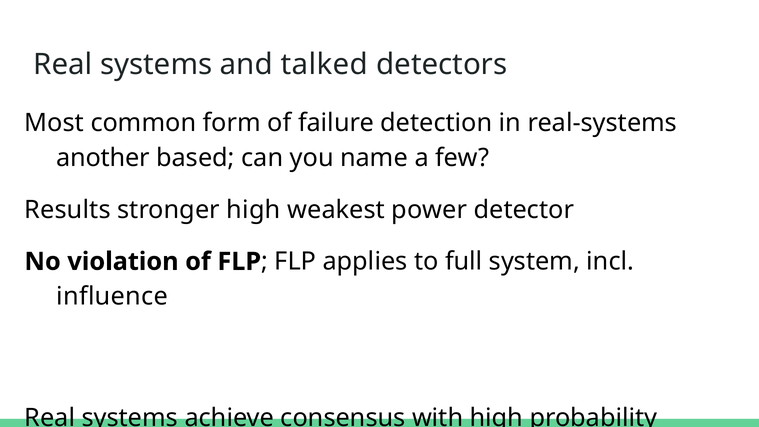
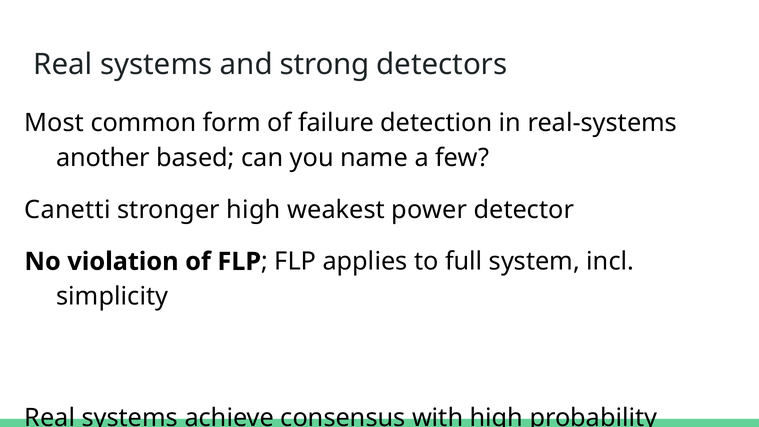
talked: talked -> strong (325, 64)
Results: Results -> Canetti (68, 210)
influence: influence -> simplicity (112, 296)
